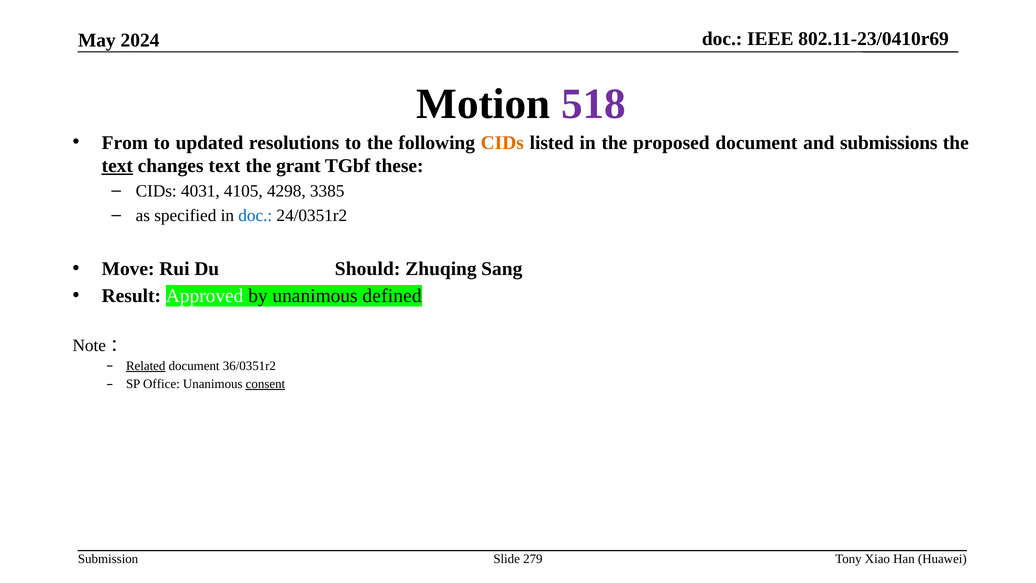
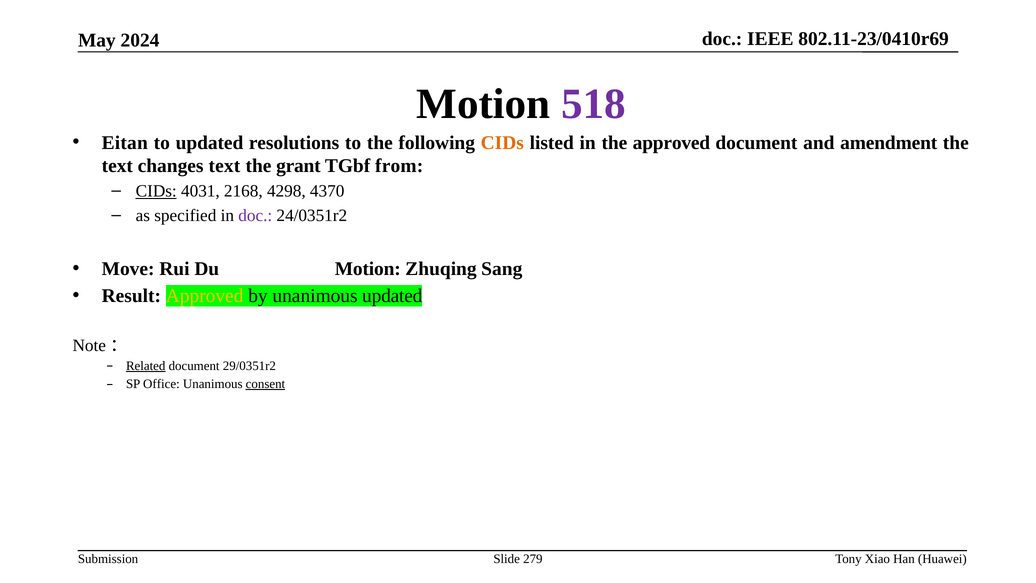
From: From -> Eitan (125, 143)
the proposed: proposed -> approved (671, 143)
submissions: submissions -> amendment (889, 143)
text underline: present -> none (117, 166)
these: these -> from (399, 166)
CIDs underline: none -> present (156, 191)
4105: 4105 -> 2168 (243, 191)
3385: 3385 -> 4370 (327, 191)
doc colour: blue -> purple (255, 215)
Du Should: Should -> Motion (368, 269)
Approved colour: white -> yellow (205, 296)
unanimous defined: defined -> updated (392, 296)
36/0351r2: 36/0351r2 -> 29/0351r2 (249, 366)
